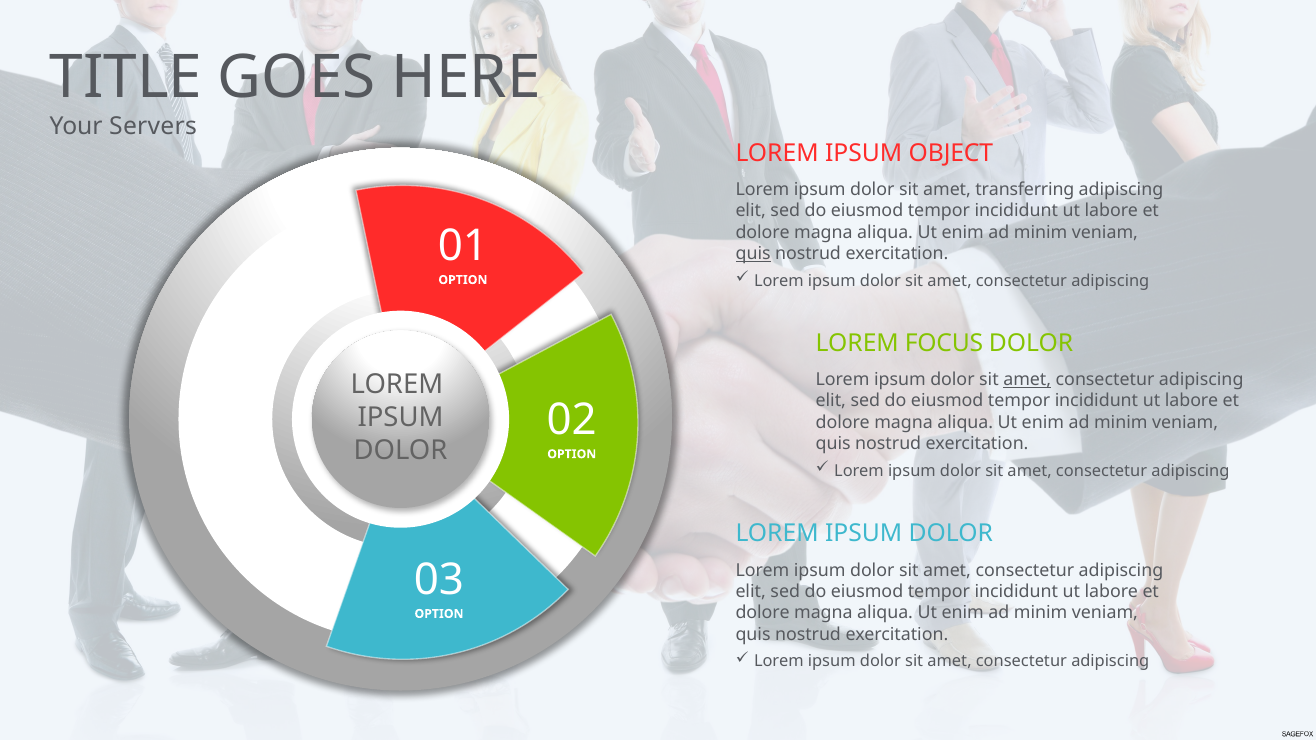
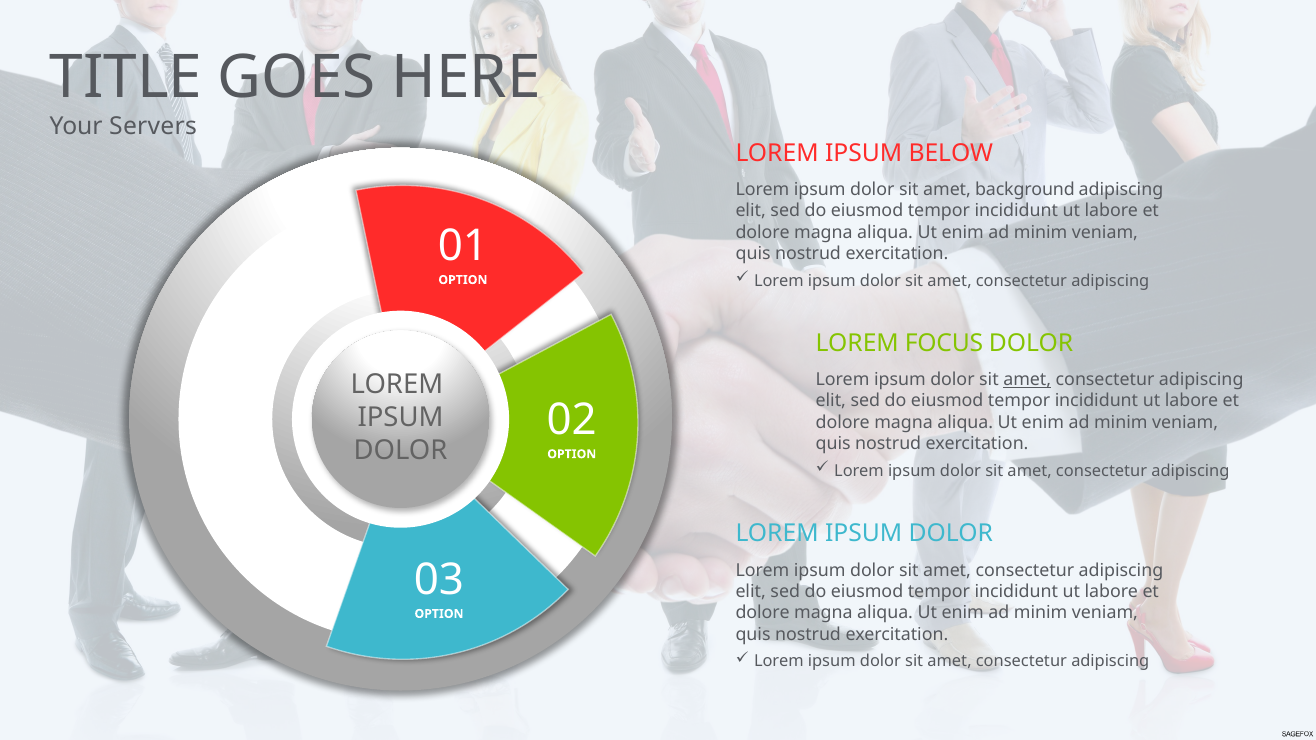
OBJECT: OBJECT -> BELOW (951, 153)
transferring: transferring -> background (1025, 190)
quis underline: present -> none (753, 254)
